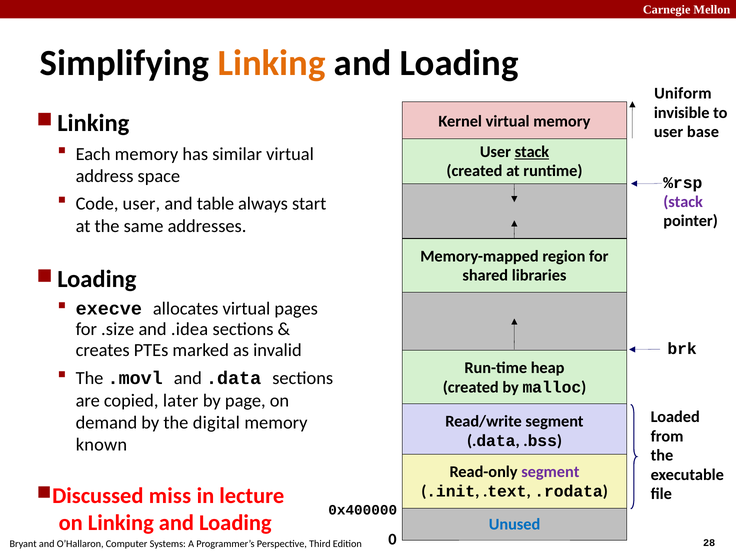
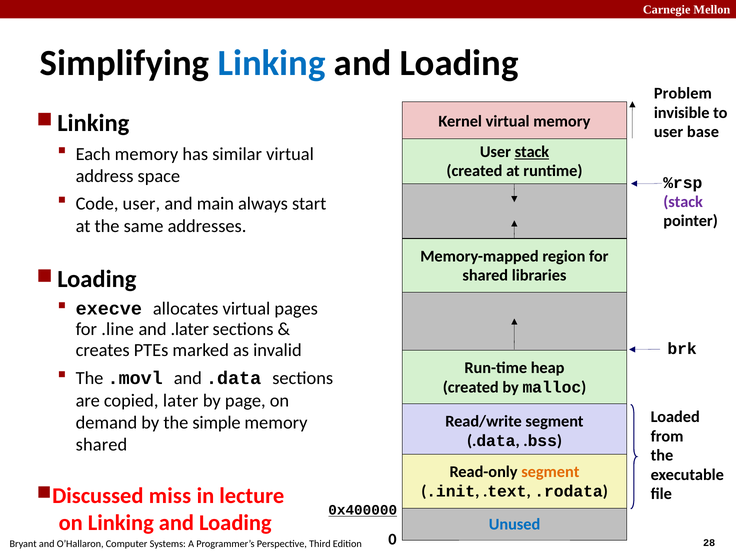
Linking colour: orange -> blue (272, 63)
Uniform: Uniform -> Problem (683, 94)
table: table -> main (215, 204)
.size: .size -> .line (118, 329)
.idea: .idea -> .later (190, 329)
digital: digital -> simple (217, 423)
known: known -> shared (101, 445)
segment colour: purple -> orange (550, 472)
0x400000 underline: none -> present (363, 510)
